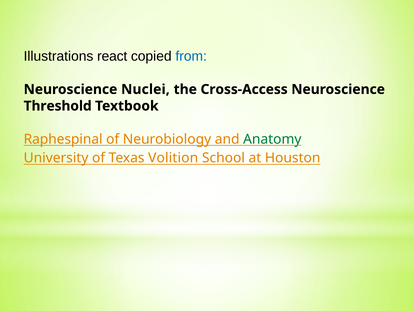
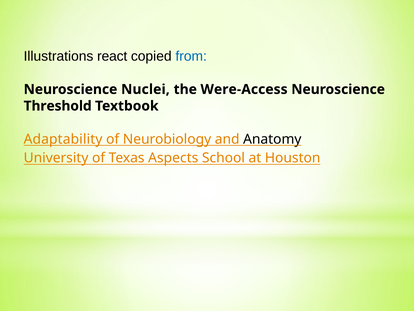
Cross-Access: Cross-Access -> Were-Access (244, 89)
Raphespinal: Raphespinal -> Adaptability (63, 139)
Anatomy colour: green -> black (272, 139)
Volition: Volition -> Aspects (173, 158)
